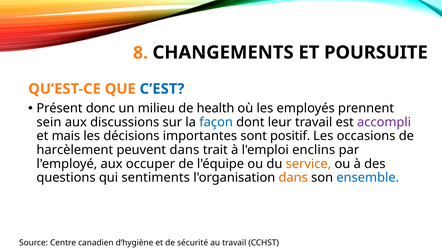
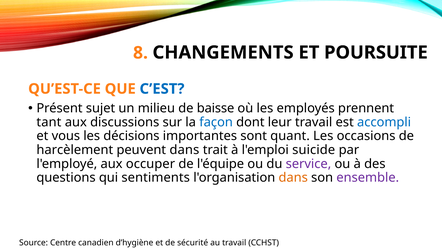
donc: donc -> sujet (101, 109)
health: health -> baisse (216, 109)
sein: sein -> tant (49, 123)
accompli colour: purple -> blue (384, 123)
mais: mais -> vous (66, 136)
positif: positif -> quant (290, 136)
enclins: enclins -> suicide (314, 150)
service colour: orange -> purple (308, 164)
ensemble colour: blue -> purple (368, 178)
